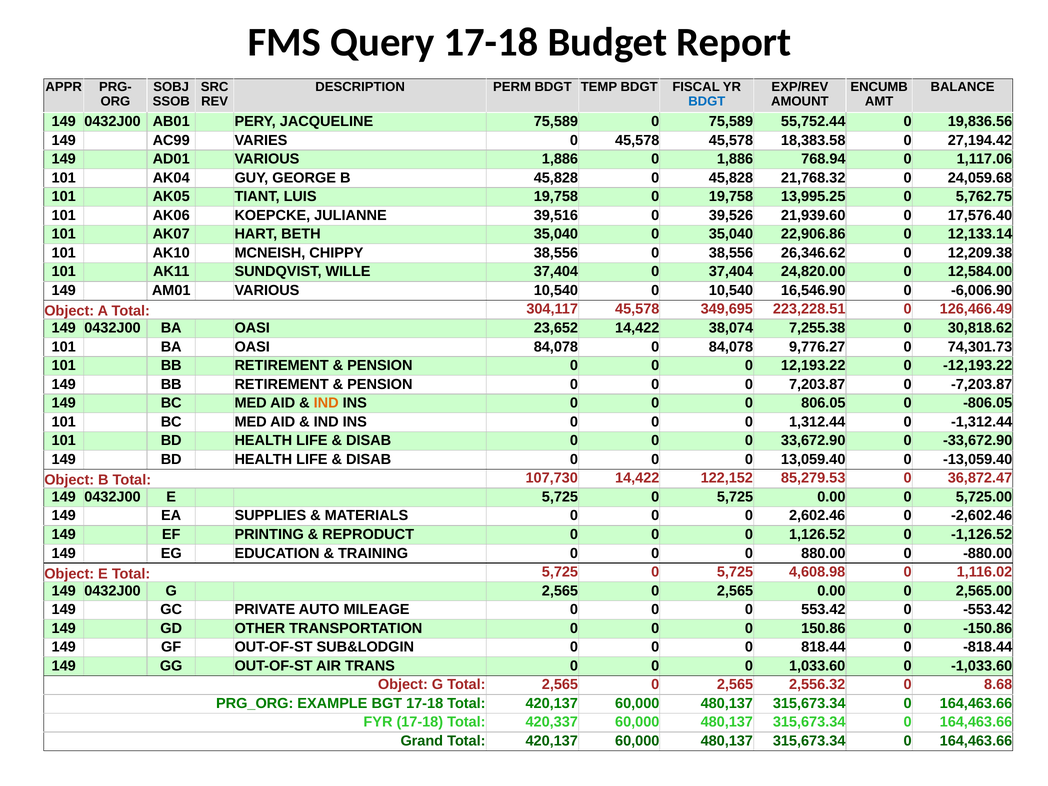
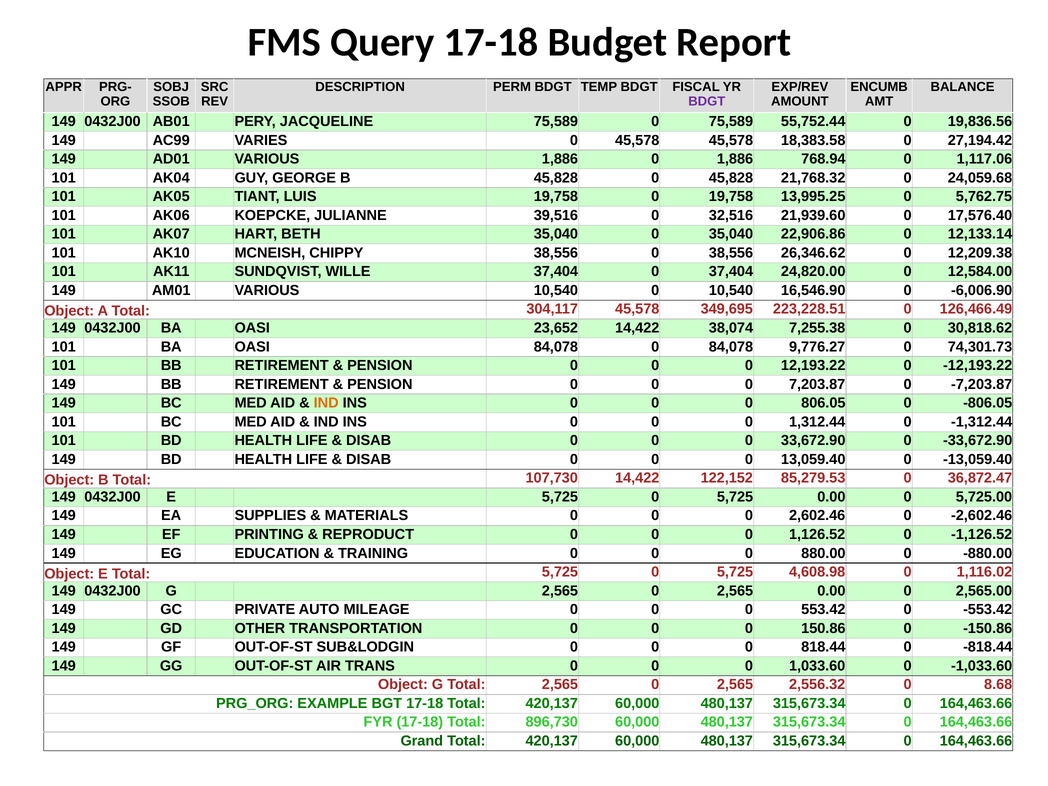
BDGT colour: blue -> purple (707, 102)
39,526: 39,526 -> 32,516 (731, 215)
420,337: 420,337 -> 896,730 (552, 722)
